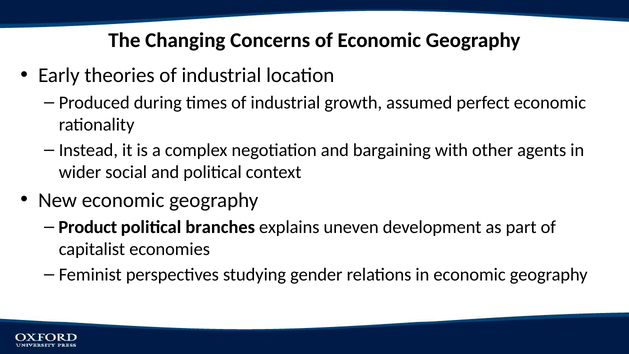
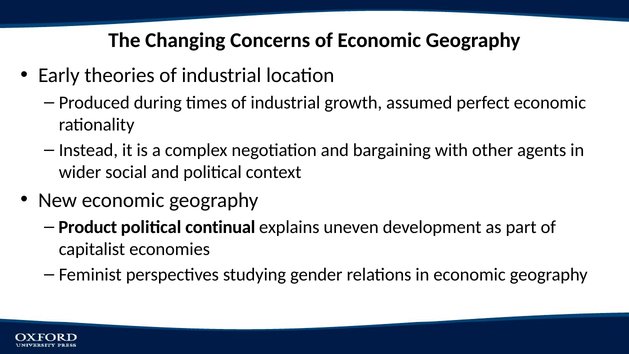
branches: branches -> continual (220, 227)
